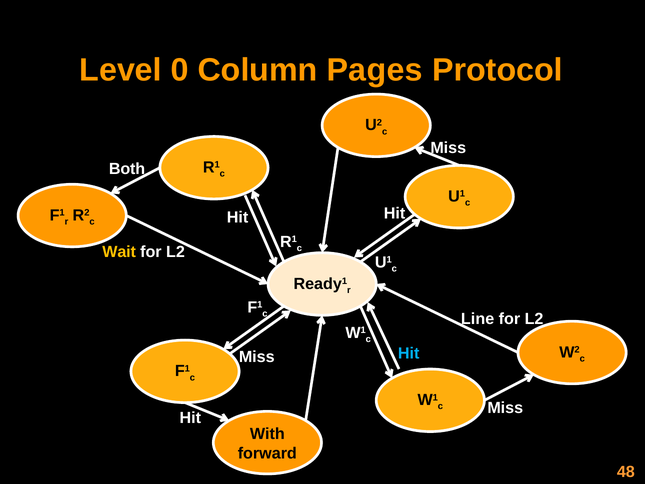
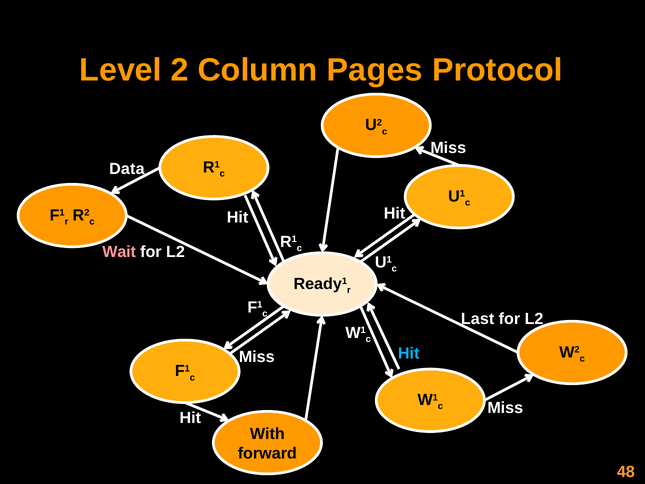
0: 0 -> 2 (180, 70)
Both: Both -> Data (127, 169)
Wait colour: yellow -> pink (119, 252)
Line: Line -> Last (478, 319)
